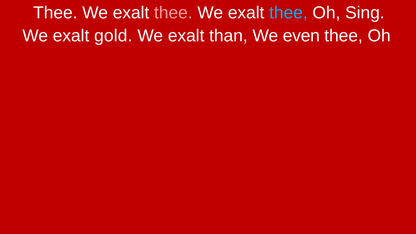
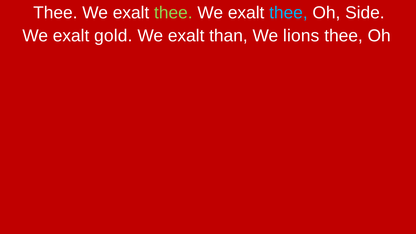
thee colour: pink -> light green (173, 13)
Sing: Sing -> Side (365, 13)
even: even -> lions (301, 36)
